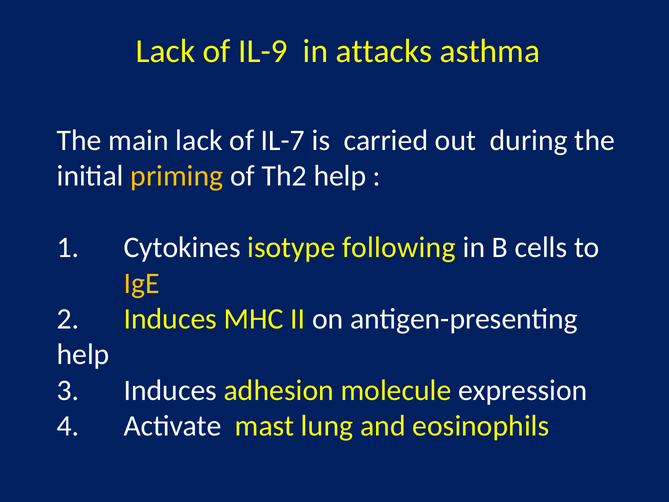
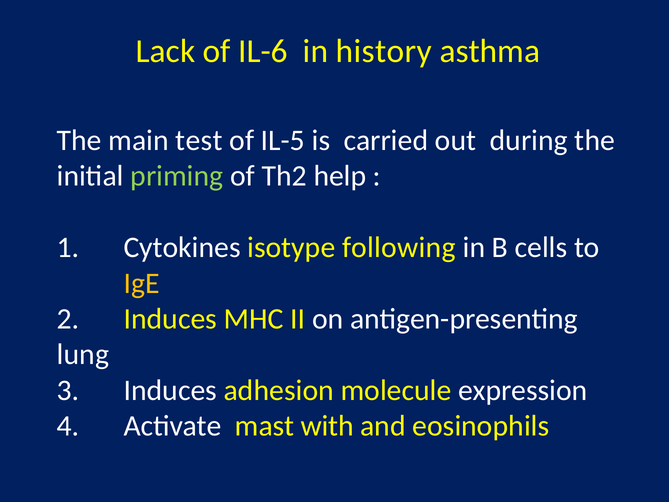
IL-9: IL-9 -> IL-6 (263, 51)
attacks: attacks -> history (384, 51)
main lack: lack -> test (199, 140)
IL-7: IL-7 -> IL-5 (283, 140)
priming colour: yellow -> light green (177, 176)
help: help -> lung (83, 354)
lung: lung -> with (327, 426)
